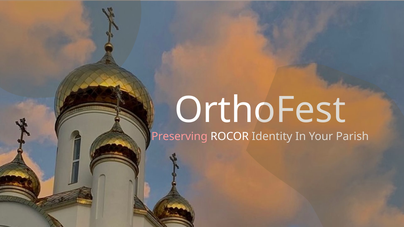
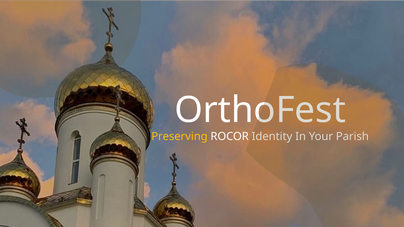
Preserving colour: pink -> yellow (179, 137)
